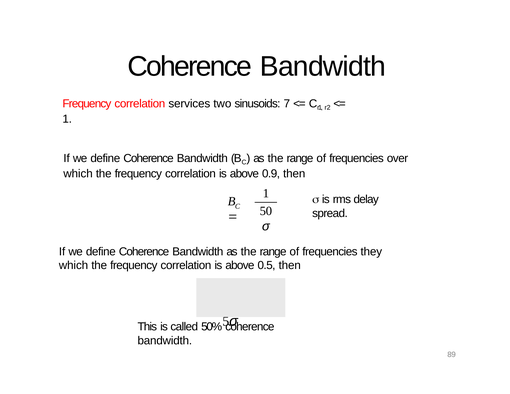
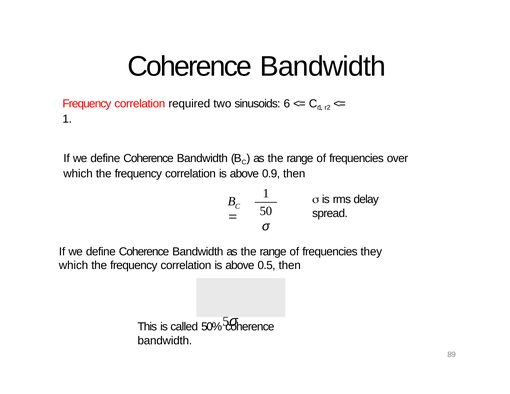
services: services -> required (189, 104)
7: 7 -> 6 (287, 104)
